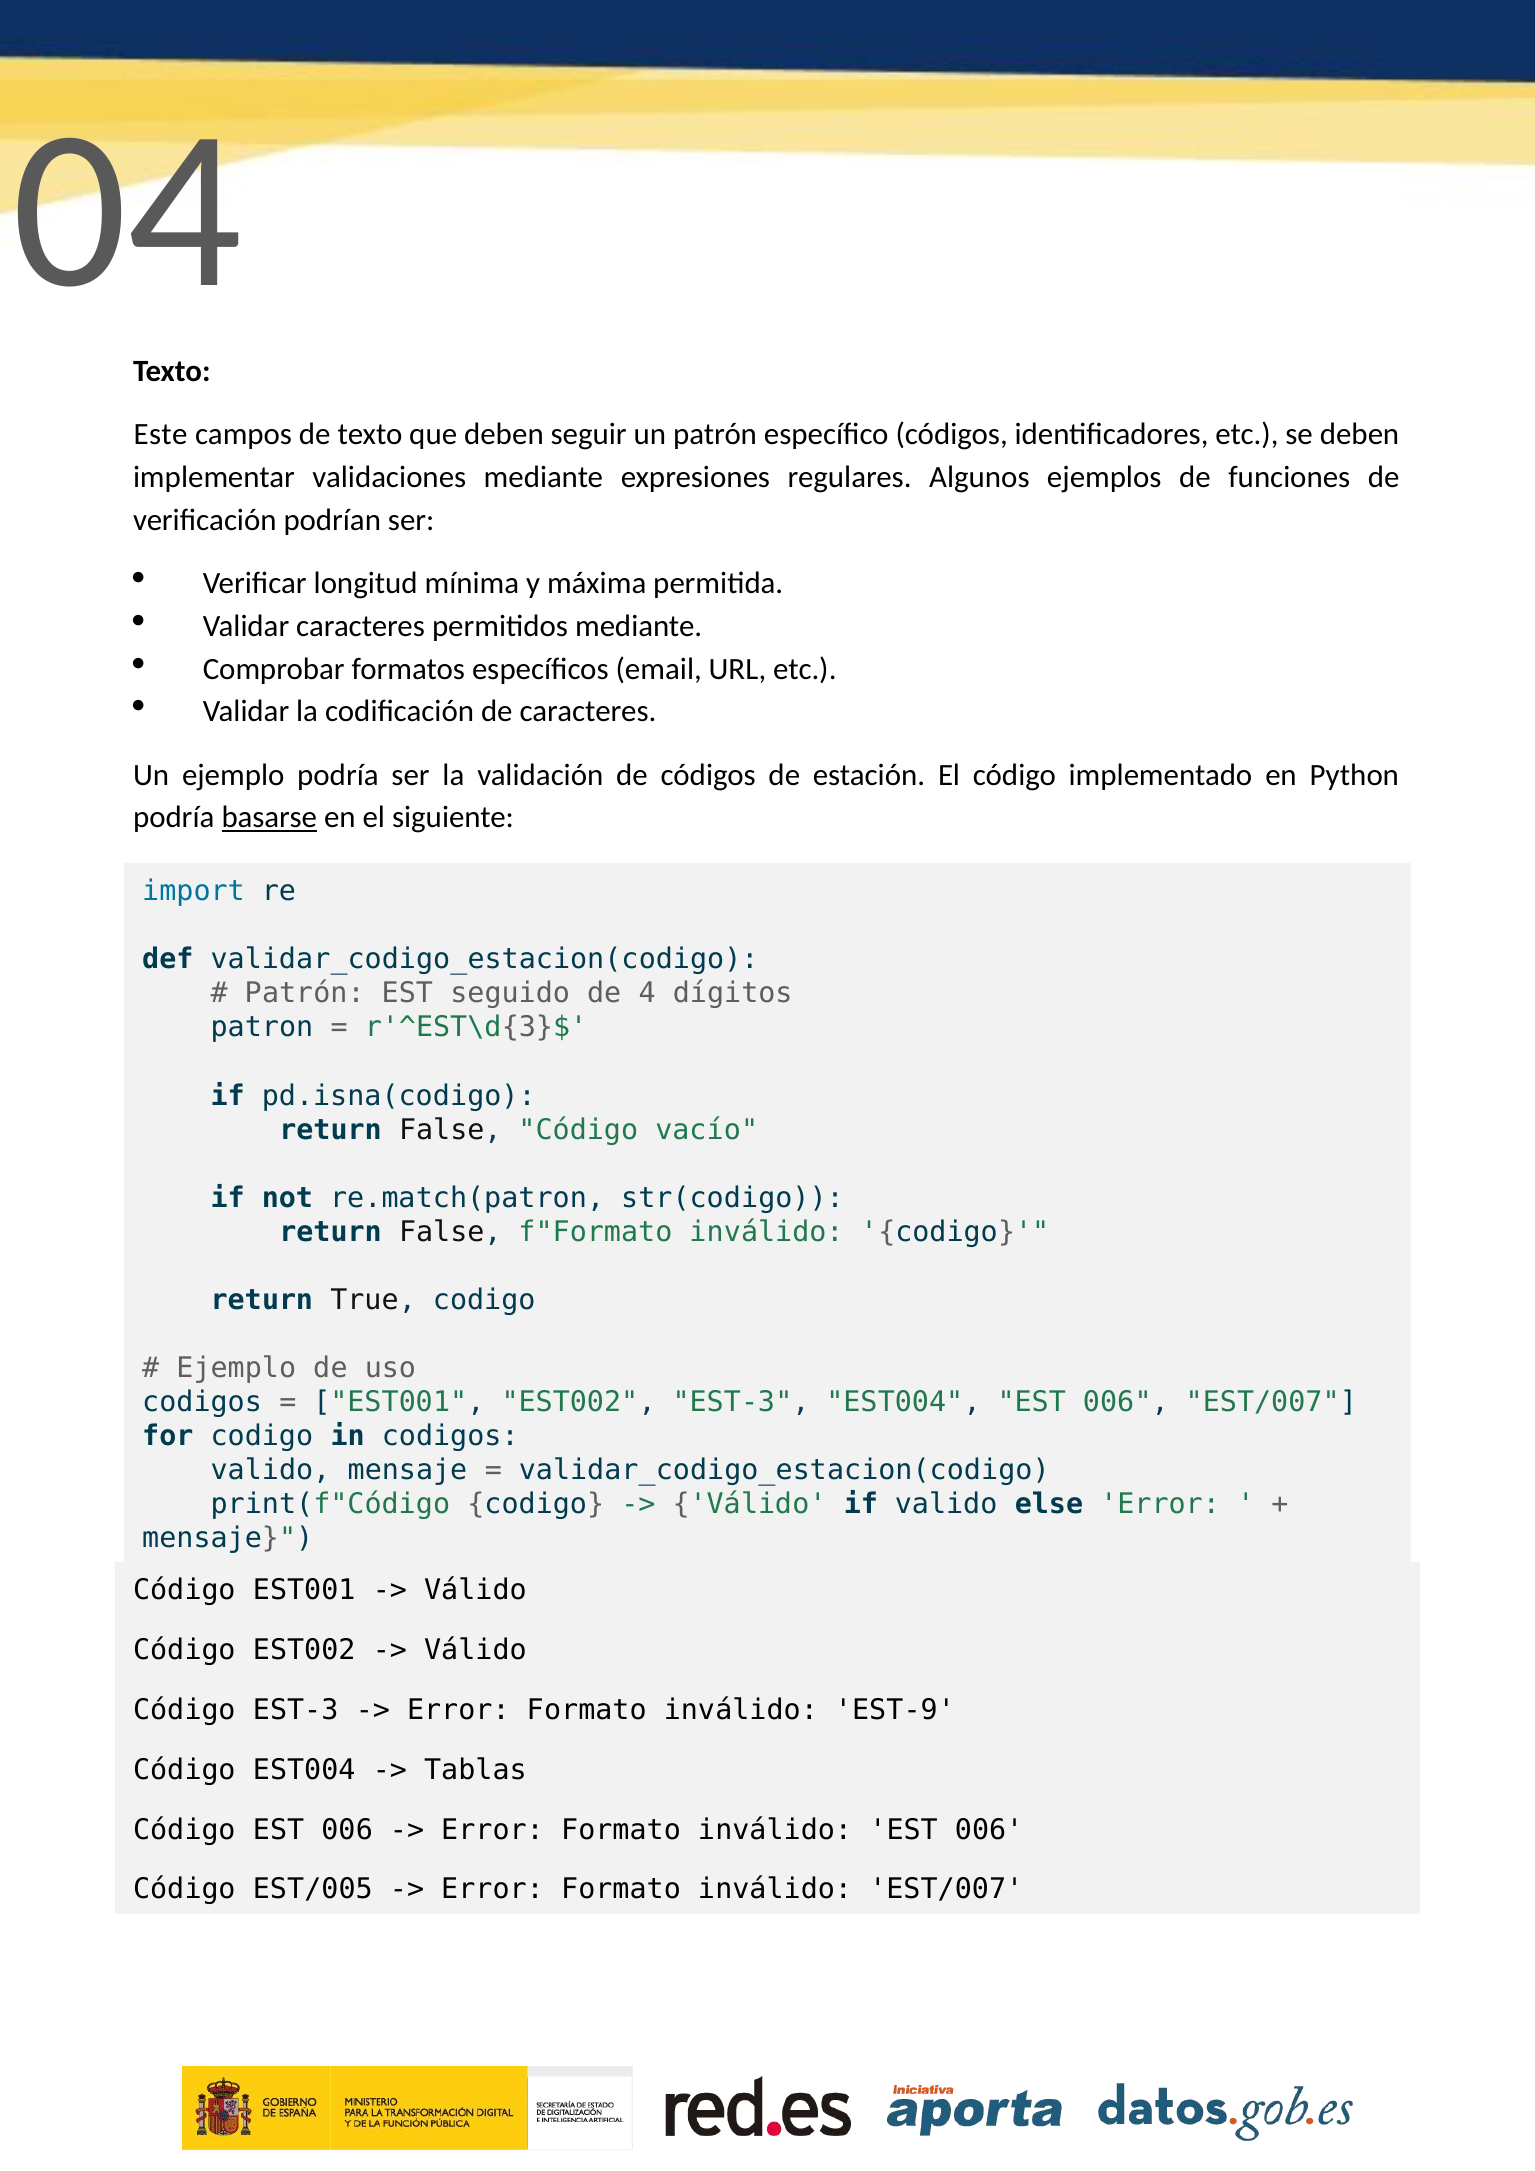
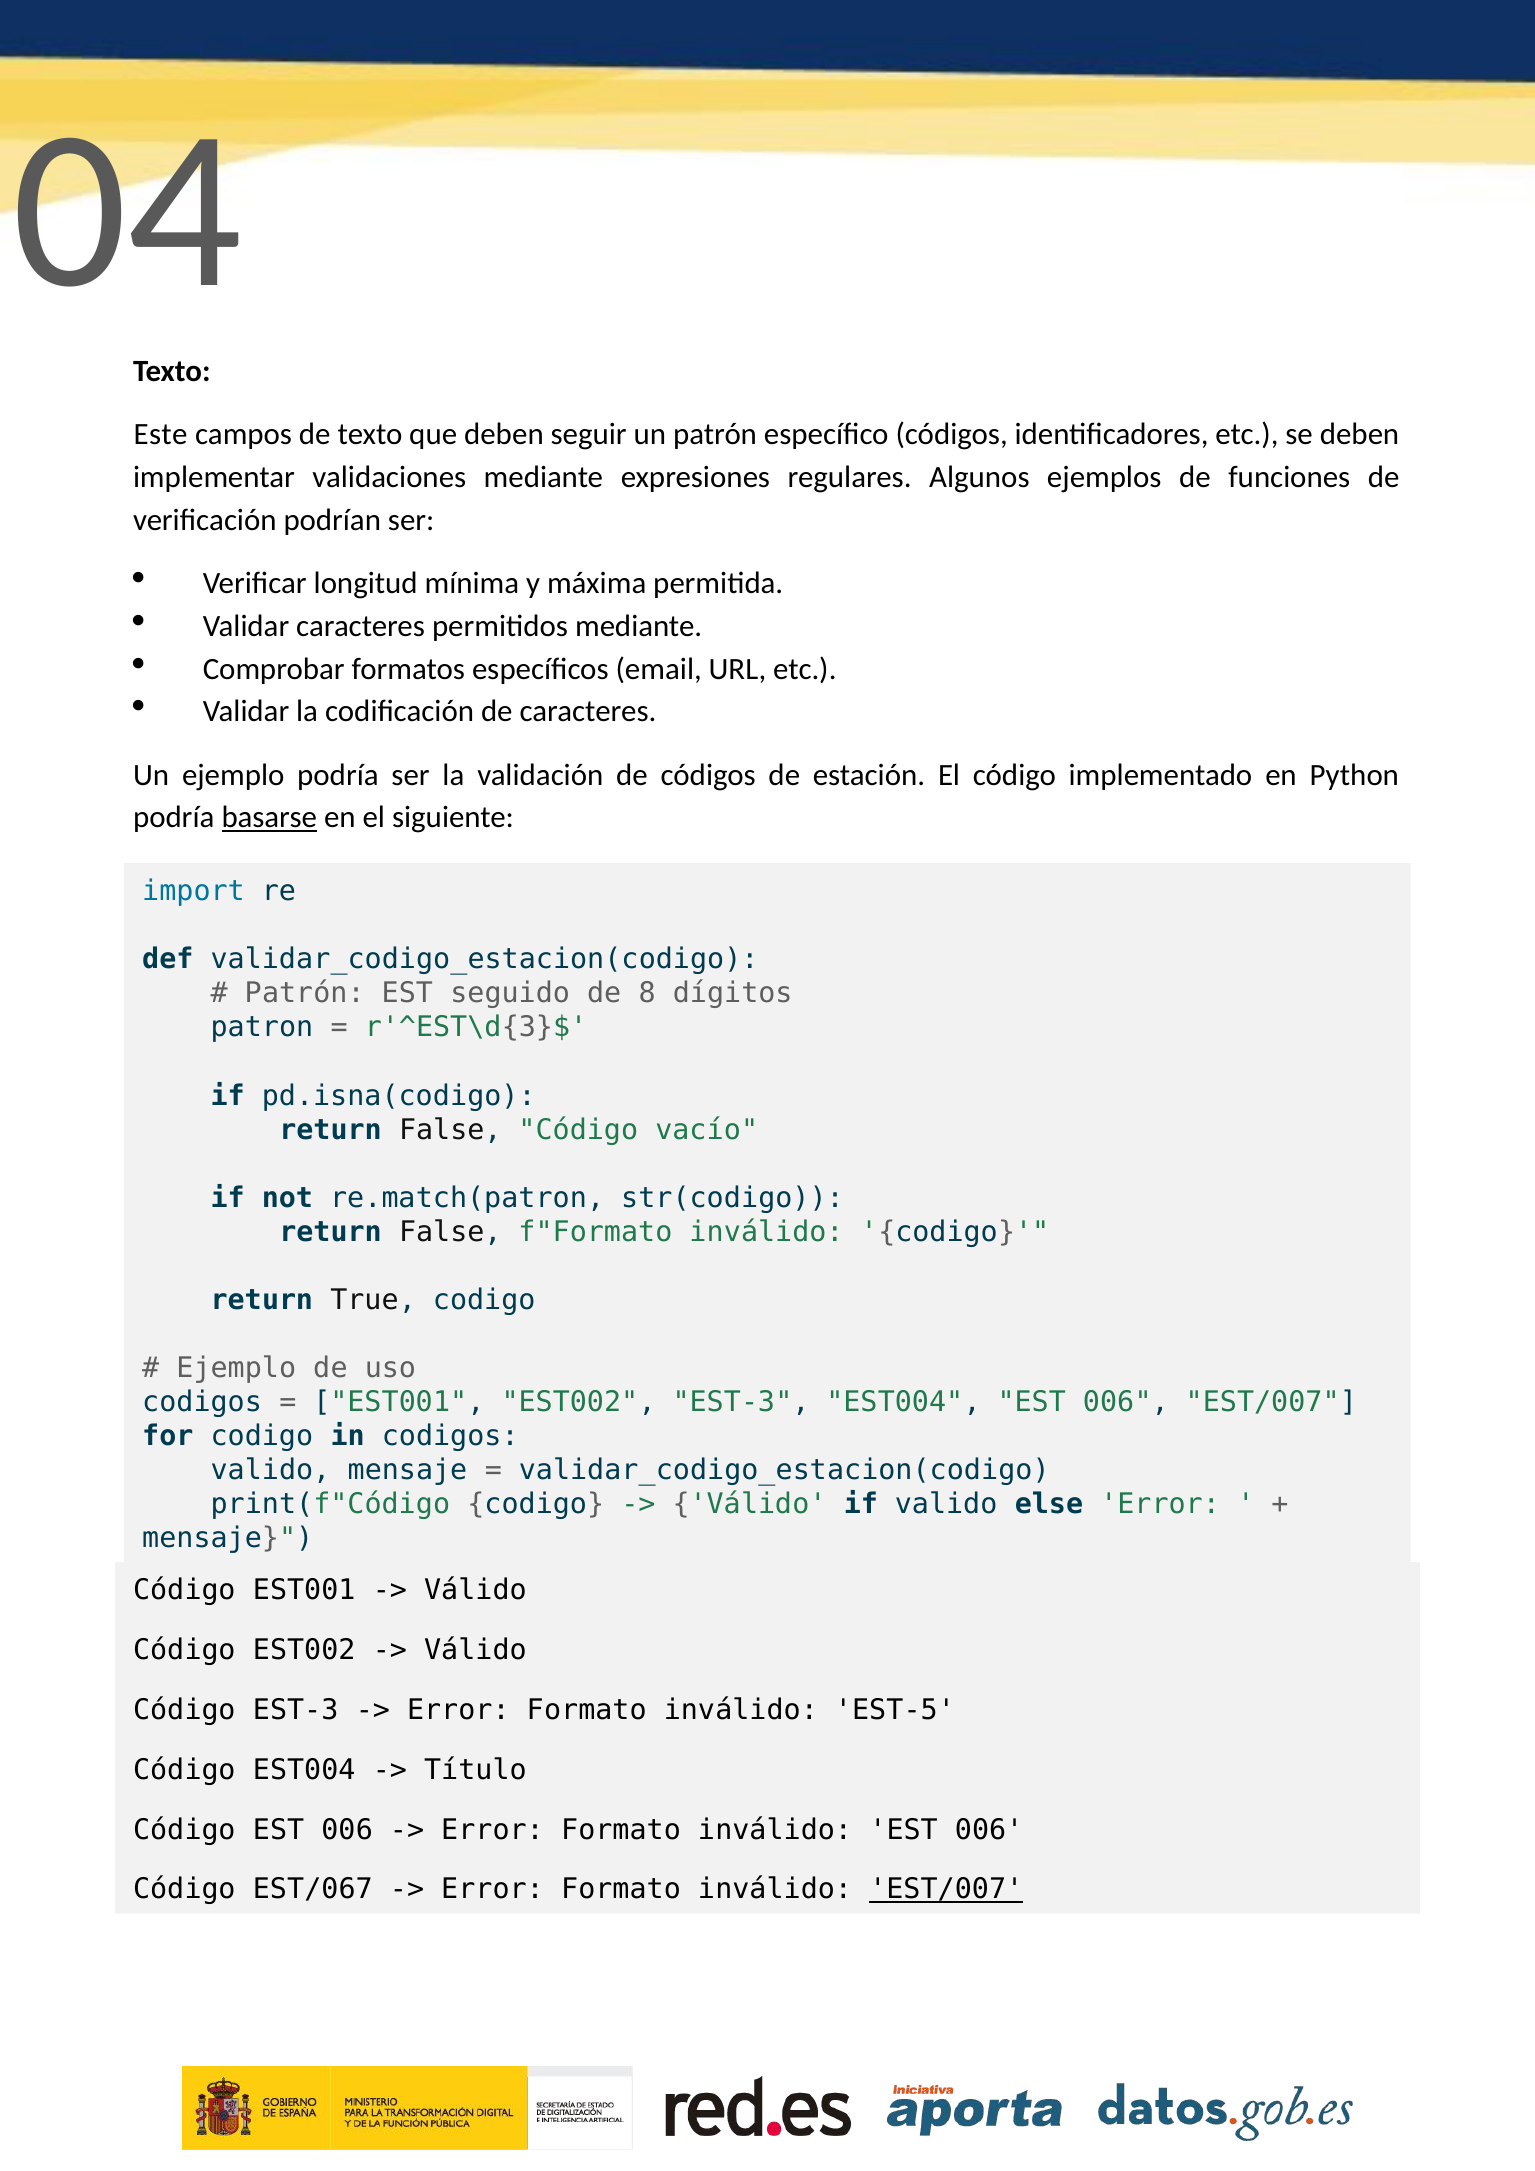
4: 4 -> 8 (647, 994)
EST-9: EST-9 -> EST-5 (895, 1710)
Tablas: Tablas -> Título (475, 1770)
EST/005: EST/005 -> EST/067 (313, 1890)
EST/007 underline: none -> present (946, 1890)
